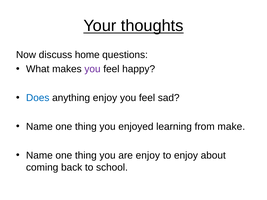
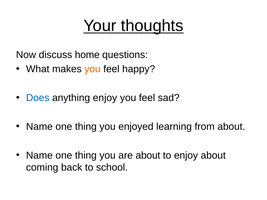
you colour: purple -> orange (92, 69)
from make: make -> about (231, 127)
are enjoy: enjoy -> about (148, 156)
